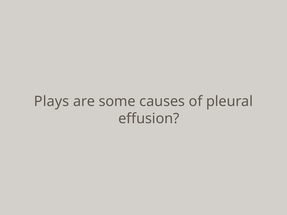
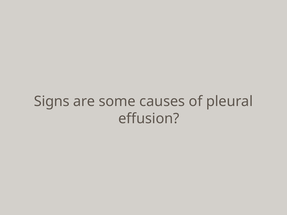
Plays: Plays -> Signs (52, 102)
